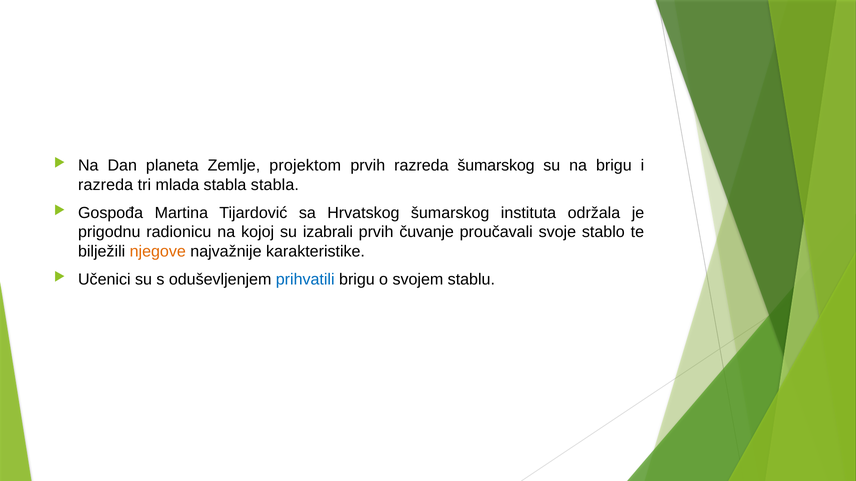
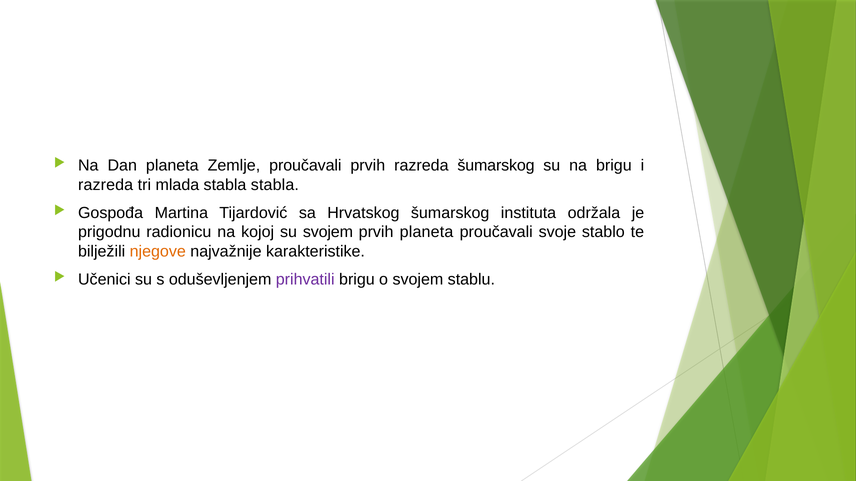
Zemlje projektom: projektom -> proučavali (305, 166)
su izabrali: izabrali -> svojem (328, 232)
prvih čuvanje: čuvanje -> planeta (427, 232)
prihvatili colour: blue -> purple (305, 280)
